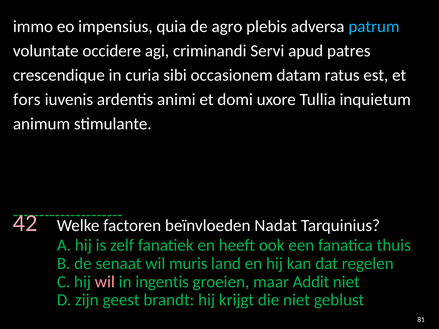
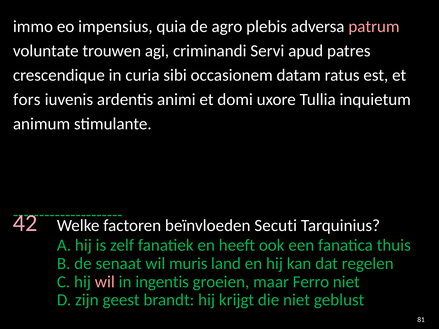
patrum colour: light blue -> pink (374, 27)
occidere: occidere -> trouwen (112, 51)
Nadat: Nadat -> Secuti (276, 226)
Addit: Addit -> Ferro (311, 282)
